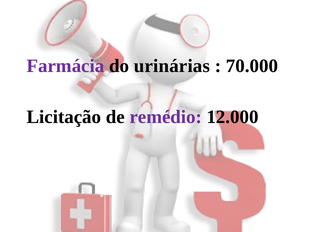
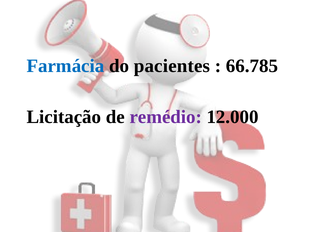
Farmácia colour: purple -> blue (65, 66)
urinárias: urinárias -> pacientes (172, 66)
70.000: 70.000 -> 66.785 (252, 66)
